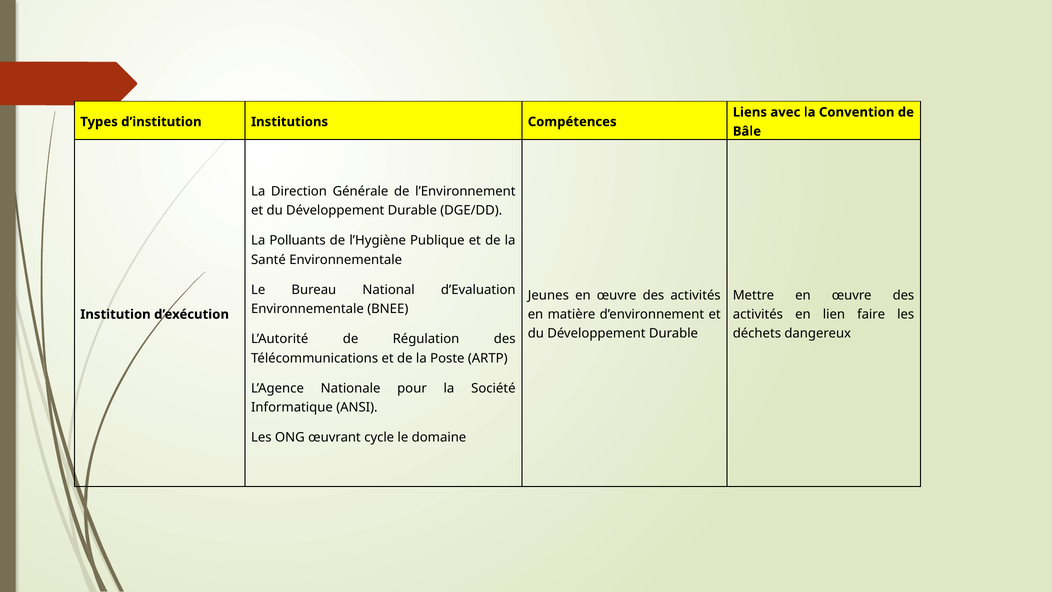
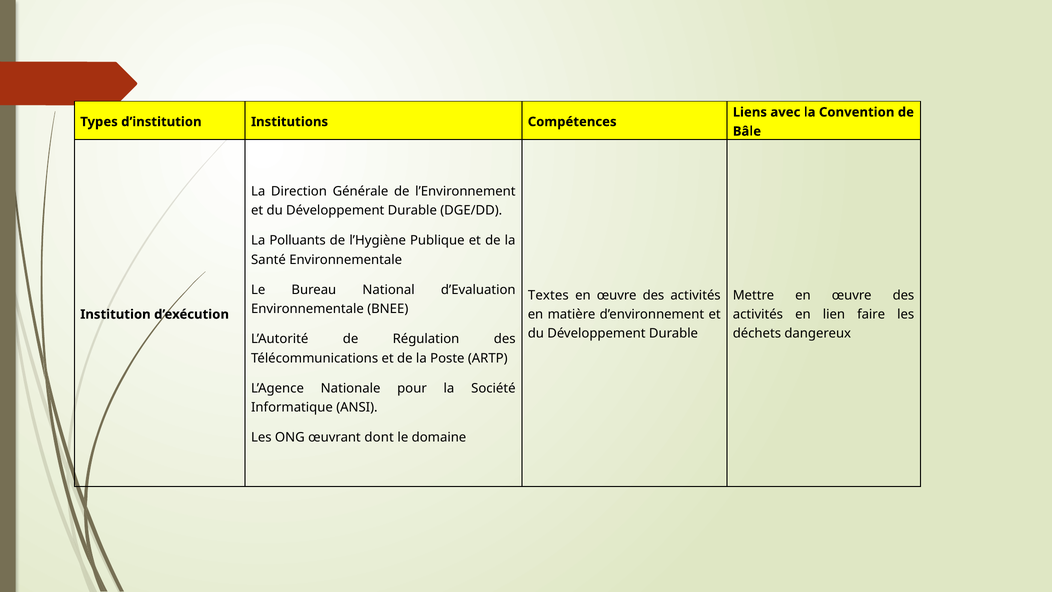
Jeunes: Jeunes -> Textes (548, 295)
cycle: cycle -> dont (379, 437)
